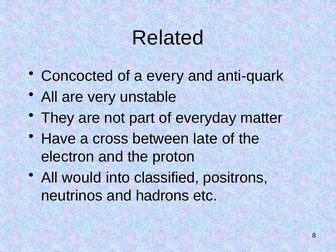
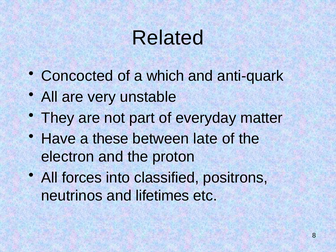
every: every -> which (165, 76)
cross: cross -> these (111, 139)
would: would -> forces (82, 178)
hadrons: hadrons -> lifetimes (162, 196)
